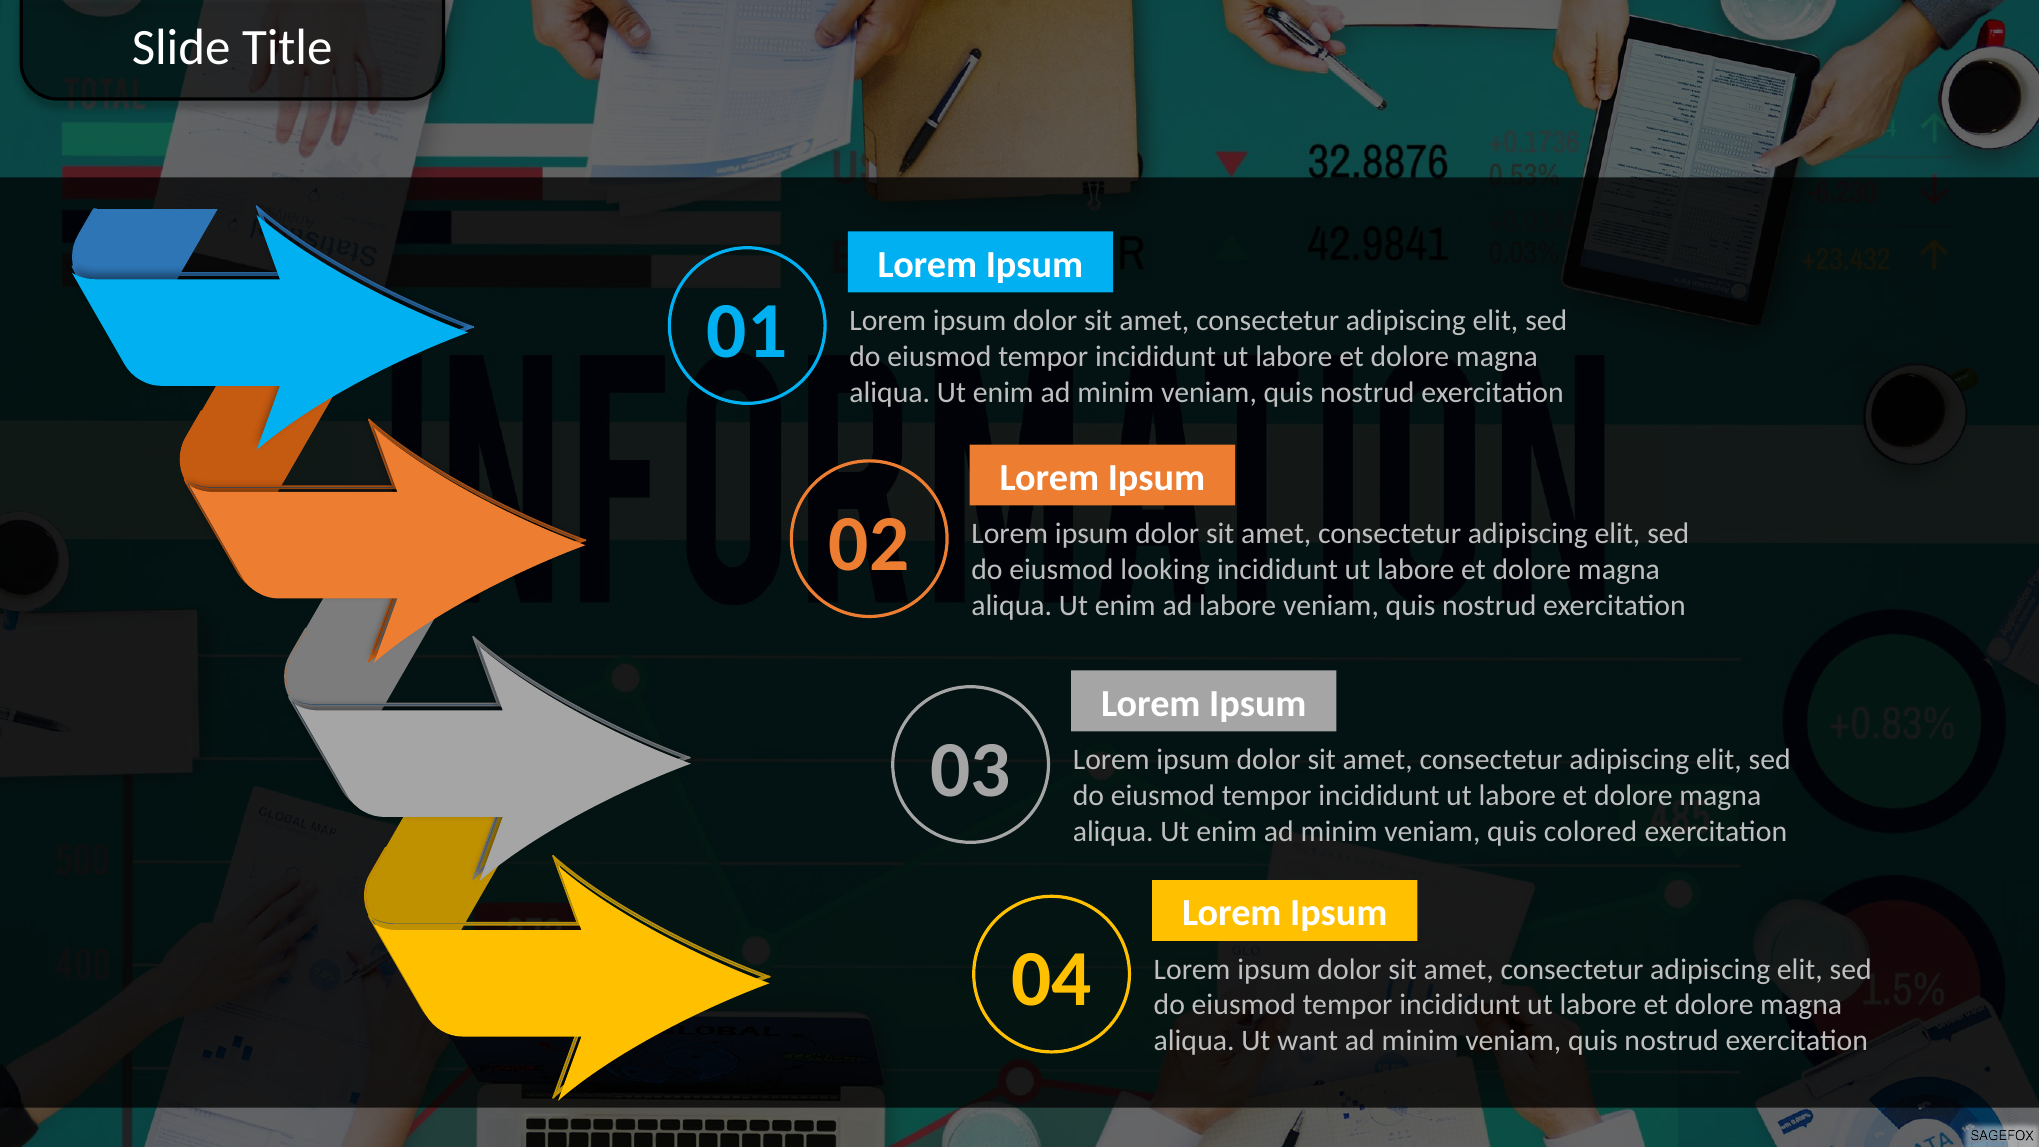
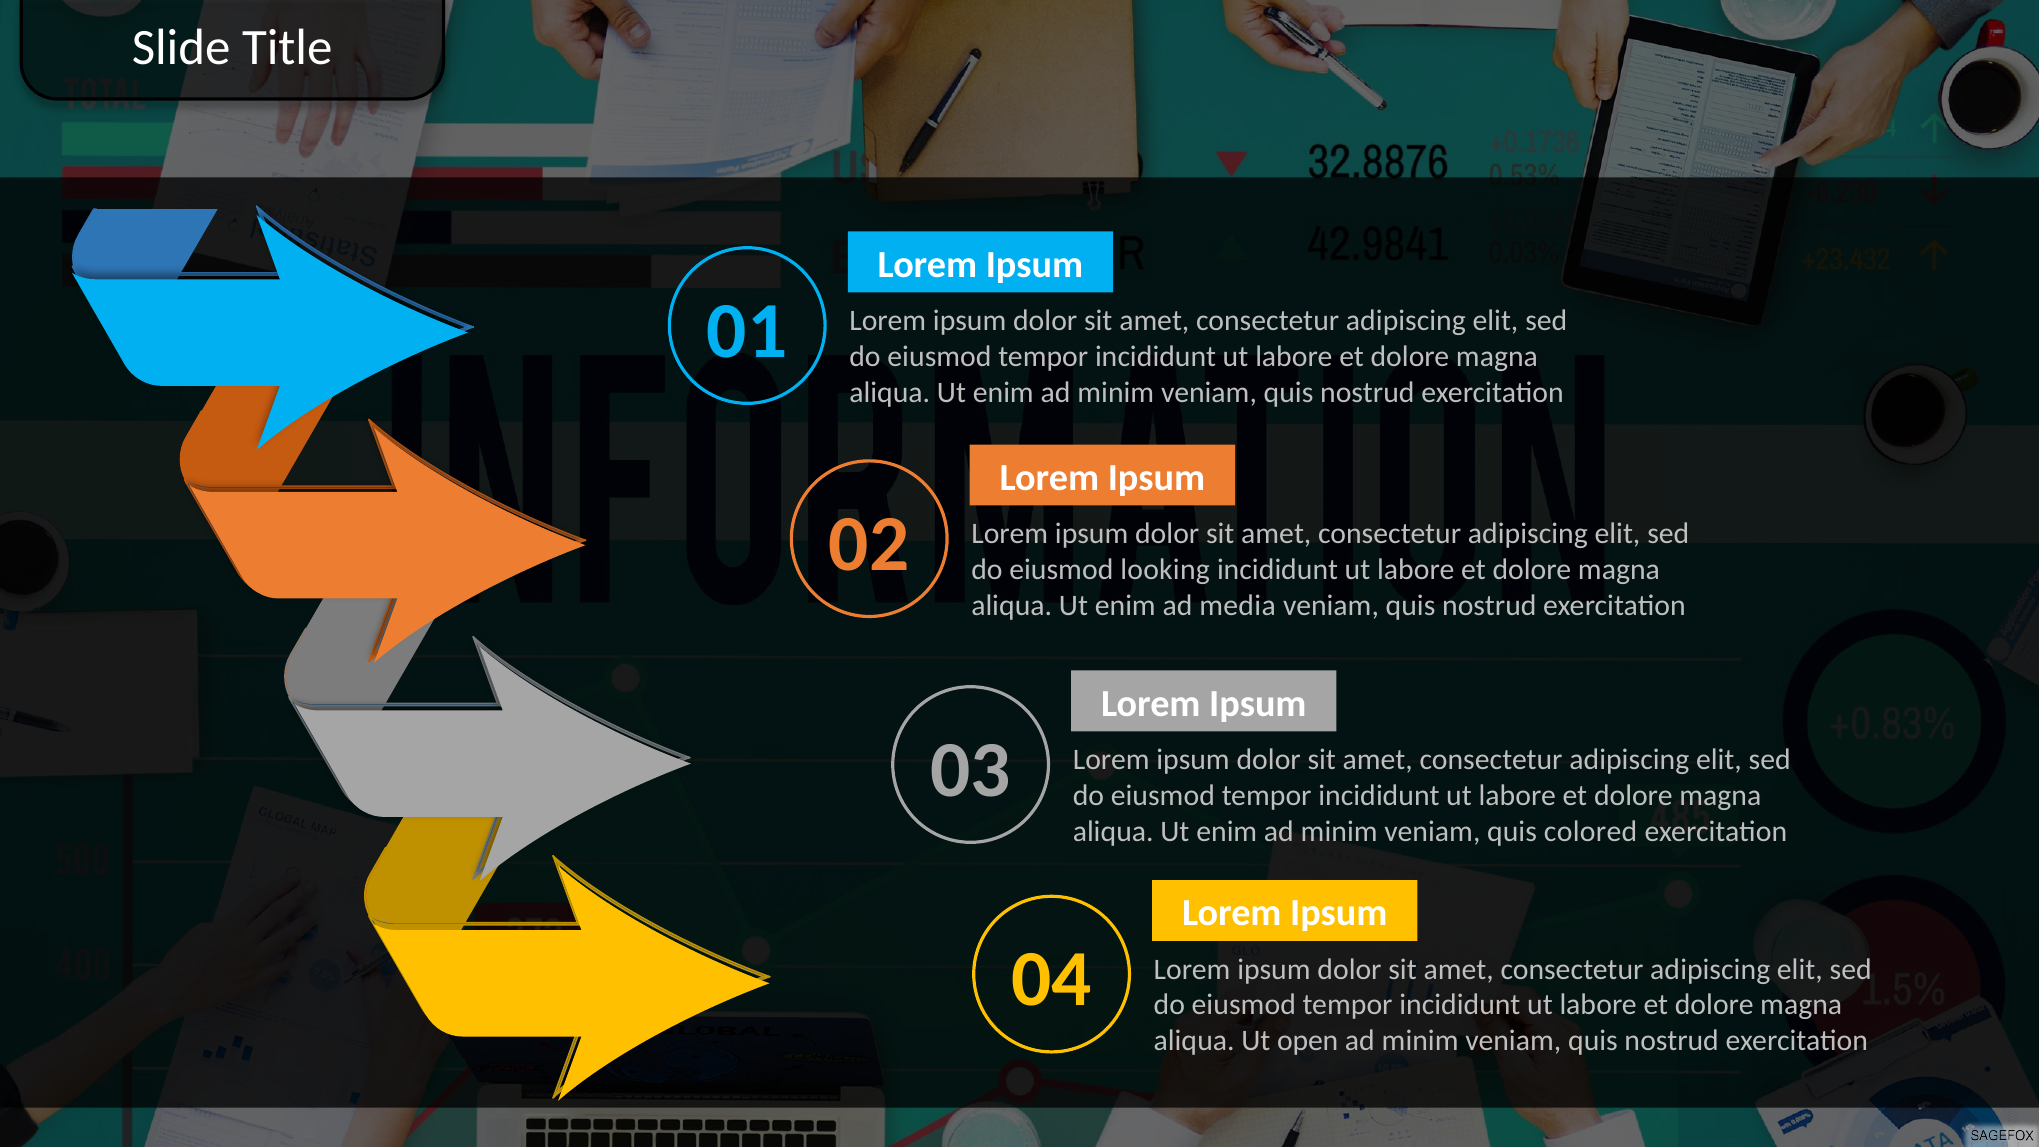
ad labore: labore -> media (1238, 605)
want: want -> open (1308, 1041)
